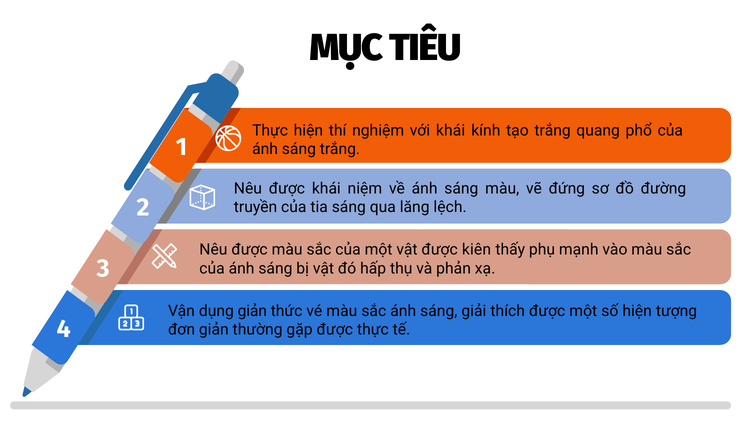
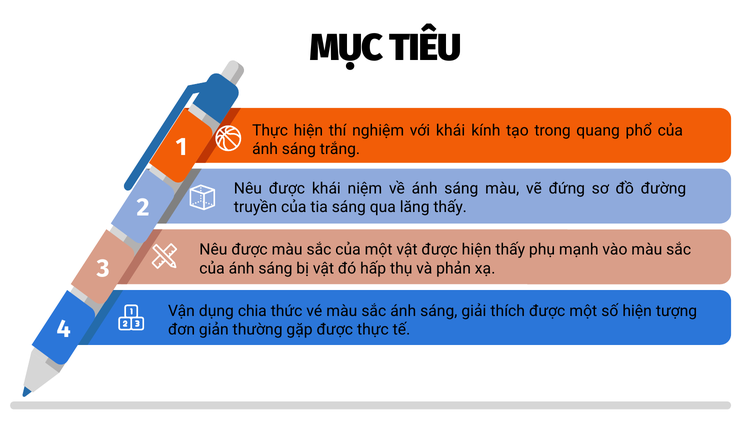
tạo trắng: trắng -> trong (553, 130)
lăng lệch: lệch -> thấy (450, 207)
được kiên: kiên -> hiện (477, 250)
dụng giản: giản -> chia (252, 311)
